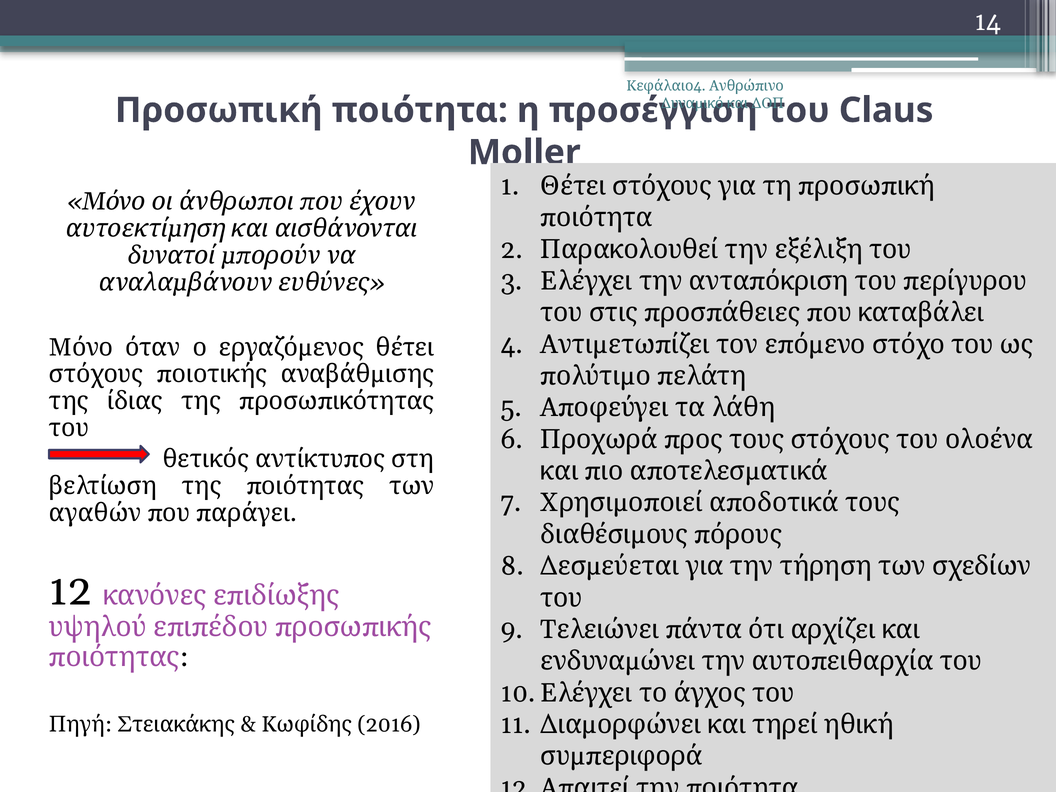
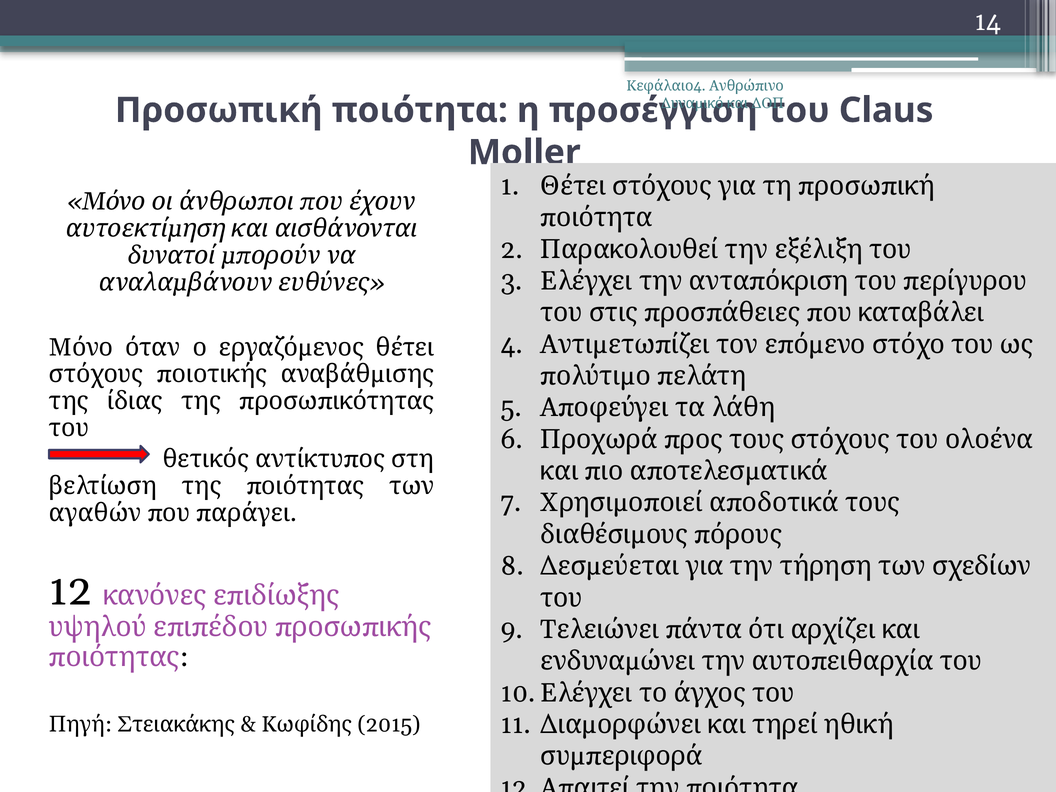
2016: 2016 -> 2015 (389, 725)
